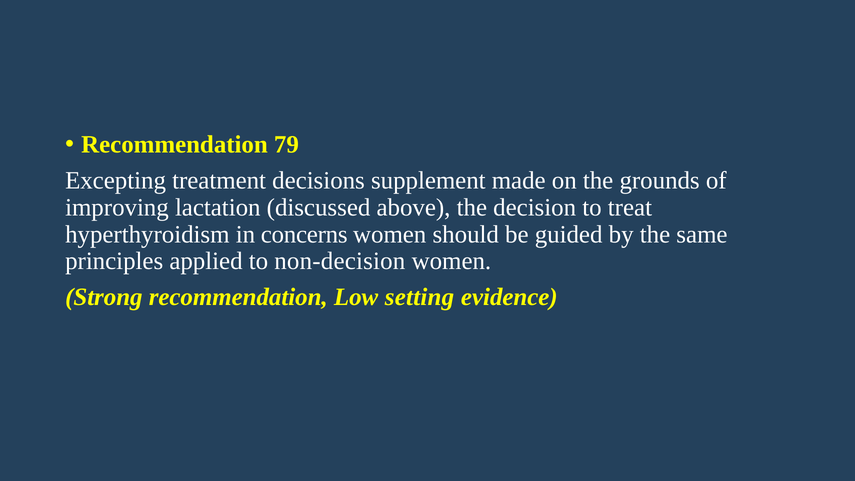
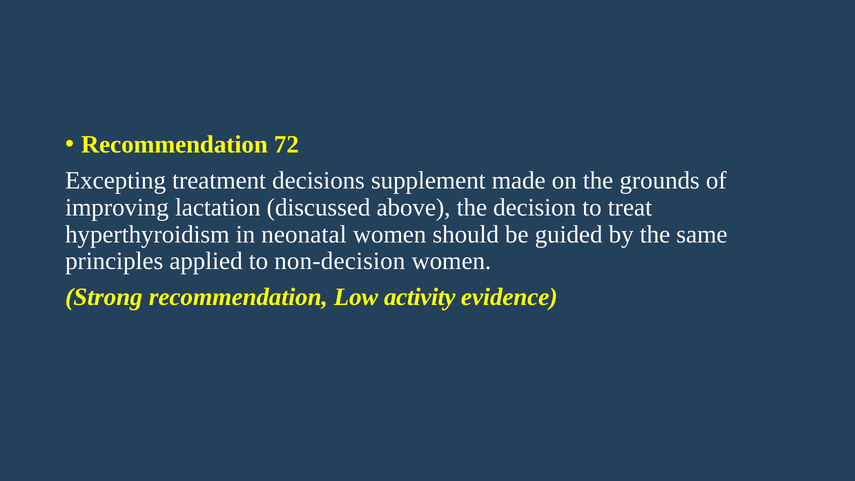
79: 79 -> 72 (286, 145)
concerns: concerns -> neonatal (304, 234)
setting: setting -> activity (420, 297)
